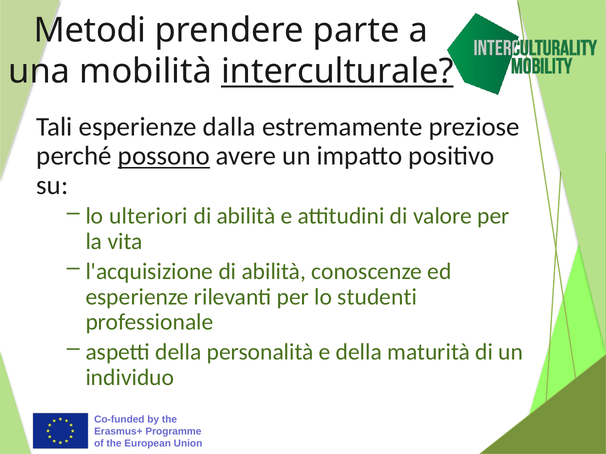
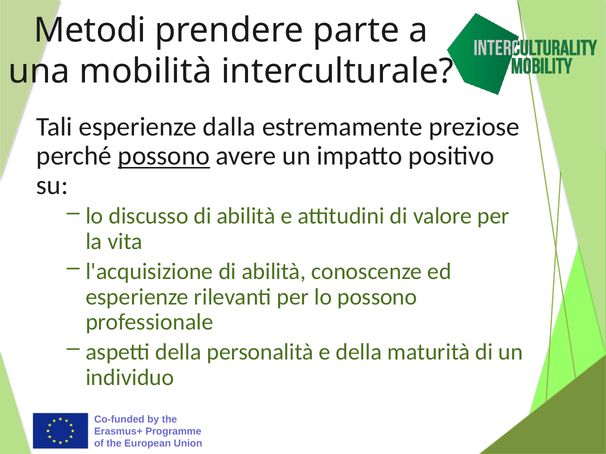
interculturale underline: present -> none (337, 72)
ulteriori: ulteriori -> discusso (149, 216)
lo studenti: studenti -> possono (377, 297)
